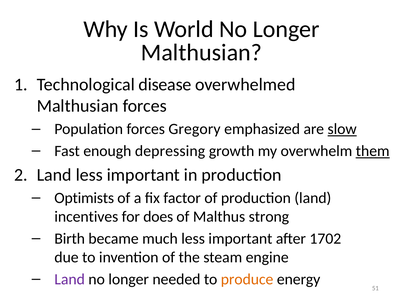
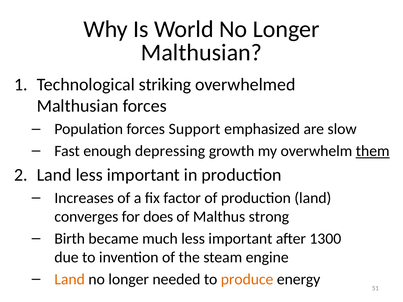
disease: disease -> striking (165, 85)
Gregory: Gregory -> Support (194, 129)
slow underline: present -> none (342, 129)
Optimists: Optimists -> Increases (84, 198)
incentives: incentives -> converges (86, 217)
1702: 1702 -> 1300 (325, 239)
Land colour: purple -> orange (70, 279)
